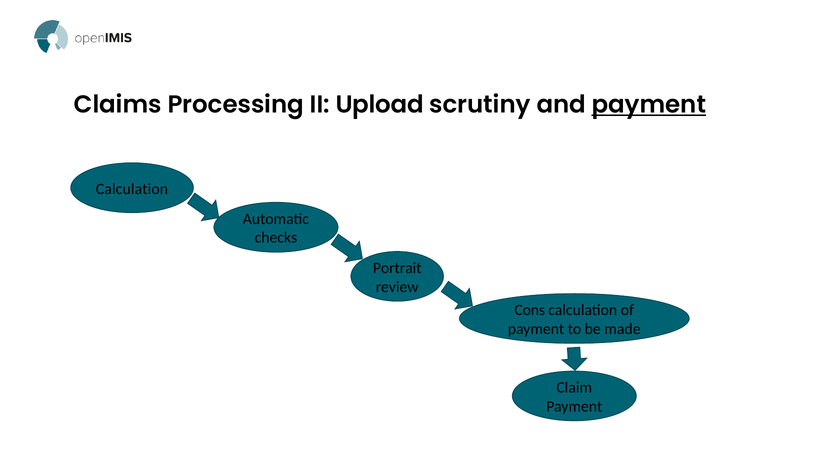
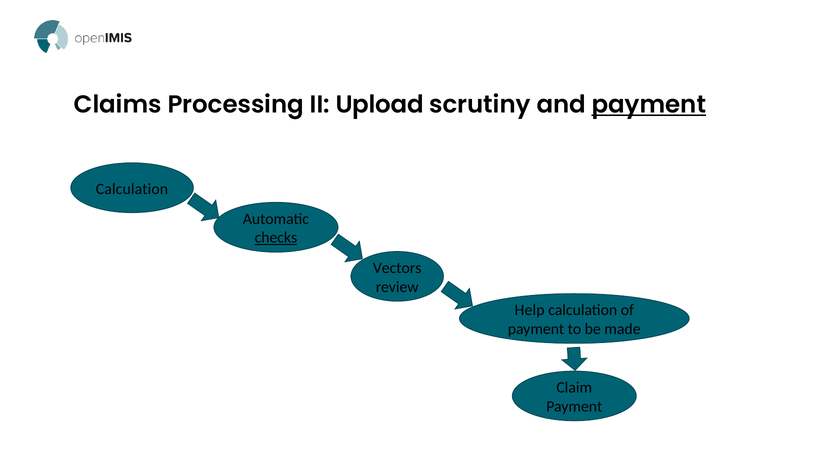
checks underline: none -> present (276, 238)
Portrait: Portrait -> Vectors (397, 268)
Cons: Cons -> Help (530, 310)
